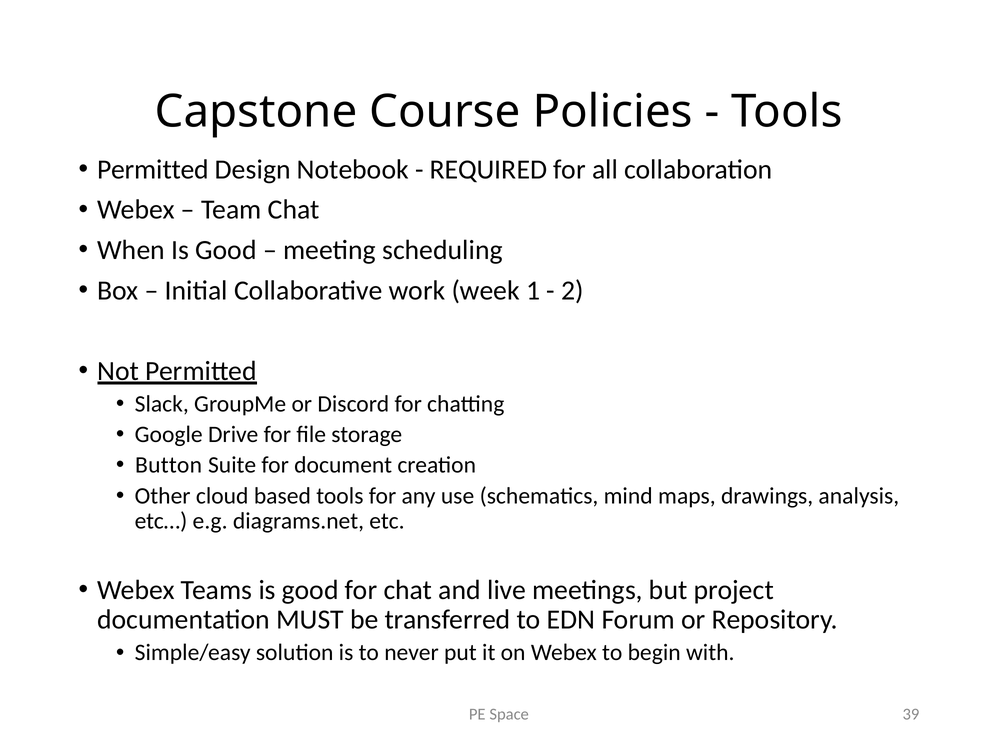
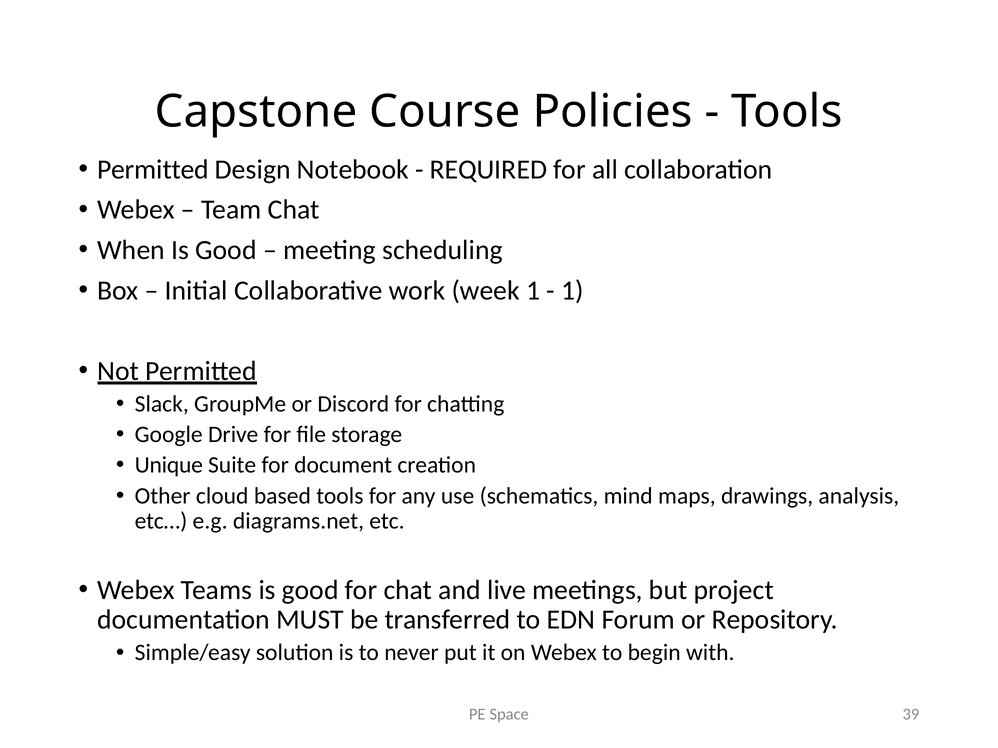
2: 2 -> 1 (572, 291)
Button: Button -> Unique (169, 465)
